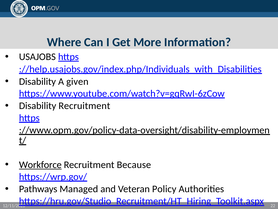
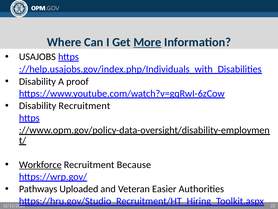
More underline: none -> present (147, 42)
given: given -> proof (77, 81)
Managed: Managed -> Uploaded (79, 189)
Policy: Policy -> Easier (164, 189)
